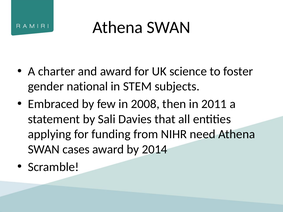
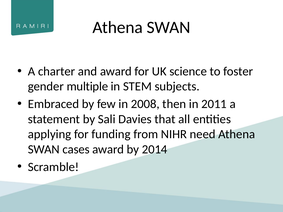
national: national -> multiple (87, 87)
